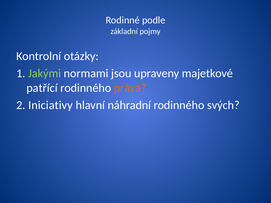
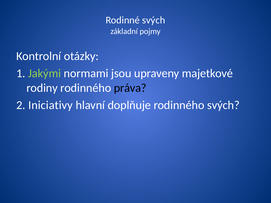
Rodinné podle: podle -> svých (154, 20)
patřící: patřící -> rodiny (42, 88)
práva colour: orange -> black (130, 88)
náhradní: náhradní -> doplňuje (129, 105)
